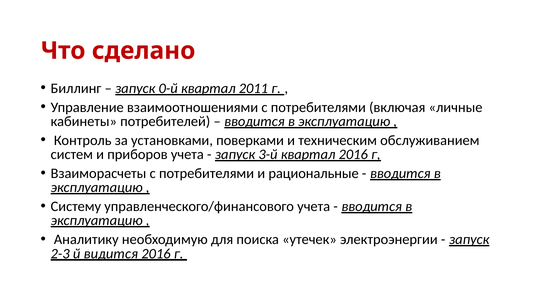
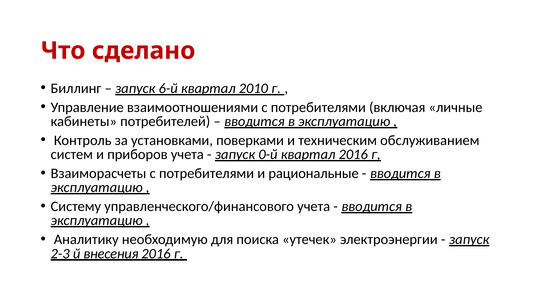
0-й: 0-й -> 6-й (168, 88)
2011: 2011 -> 2010 (253, 88)
3-й: 3-й -> 0-й (268, 154)
видится: видится -> внесения (111, 253)
